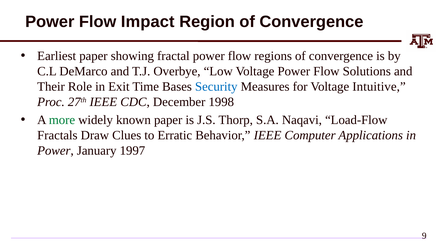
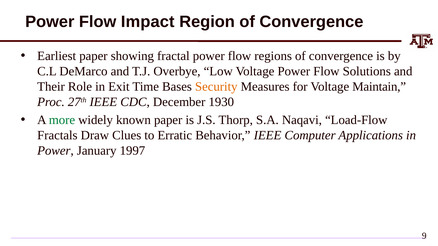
Security colour: blue -> orange (216, 87)
Intuitive: Intuitive -> Maintain (379, 87)
1998: 1998 -> 1930 (221, 102)
